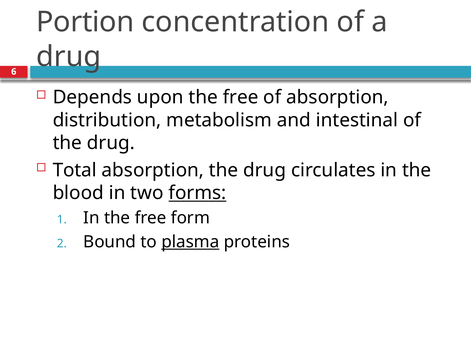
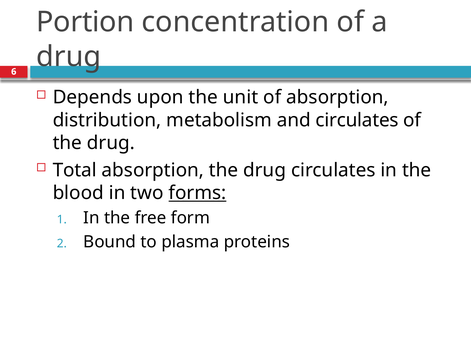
upon the free: free -> unit (241, 97)
and intestinal: intestinal -> circulates (357, 120)
plasma underline: present -> none (190, 242)
